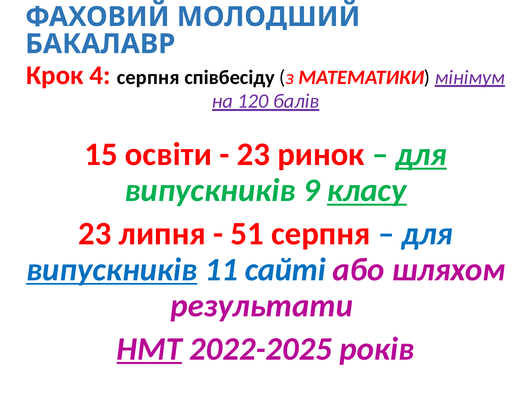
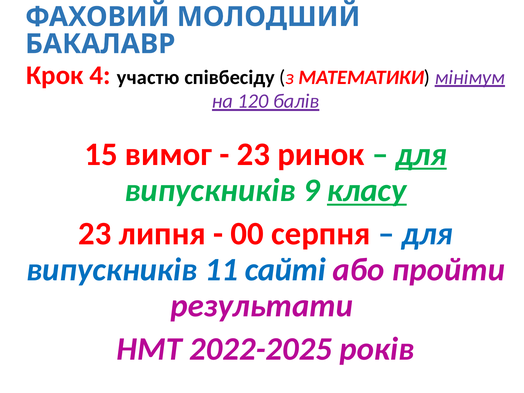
4 серпня: серпня -> участю (148, 77)
освіти: освіти -> вимог (168, 154)
51: 51 -> 00 (247, 234)
випускників underline: present -> none (112, 270)
шляхом: шляхом -> пройти (448, 270)
НМТ underline: present -> none (149, 349)
